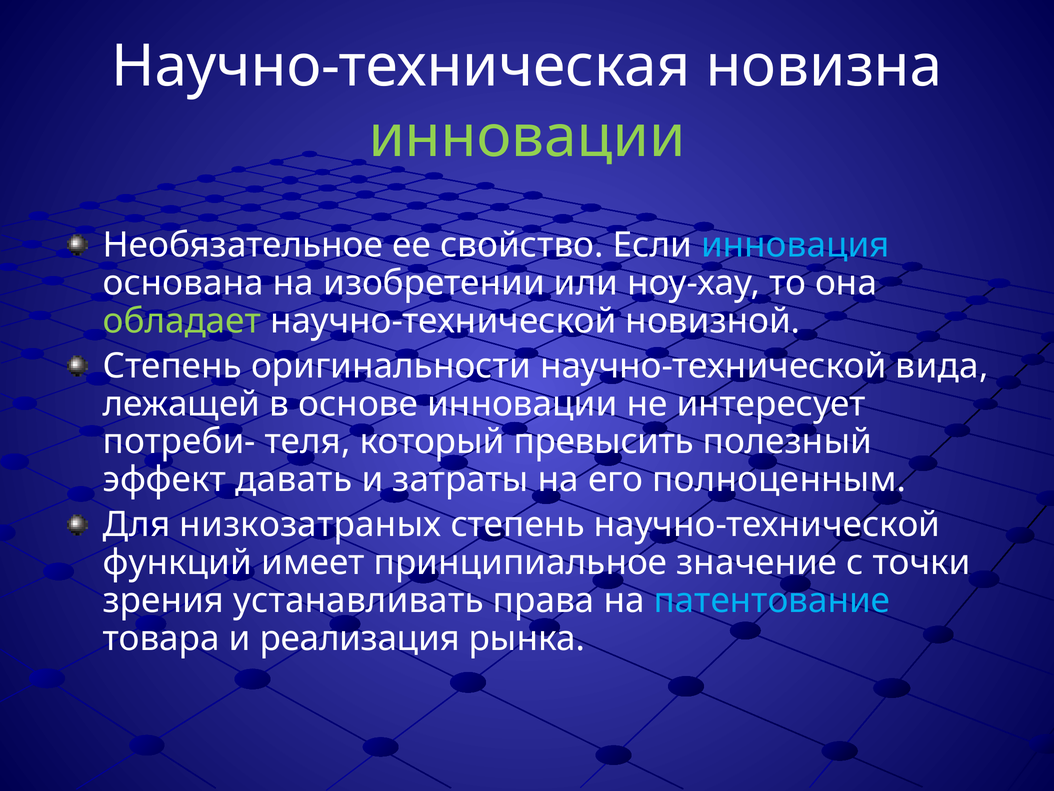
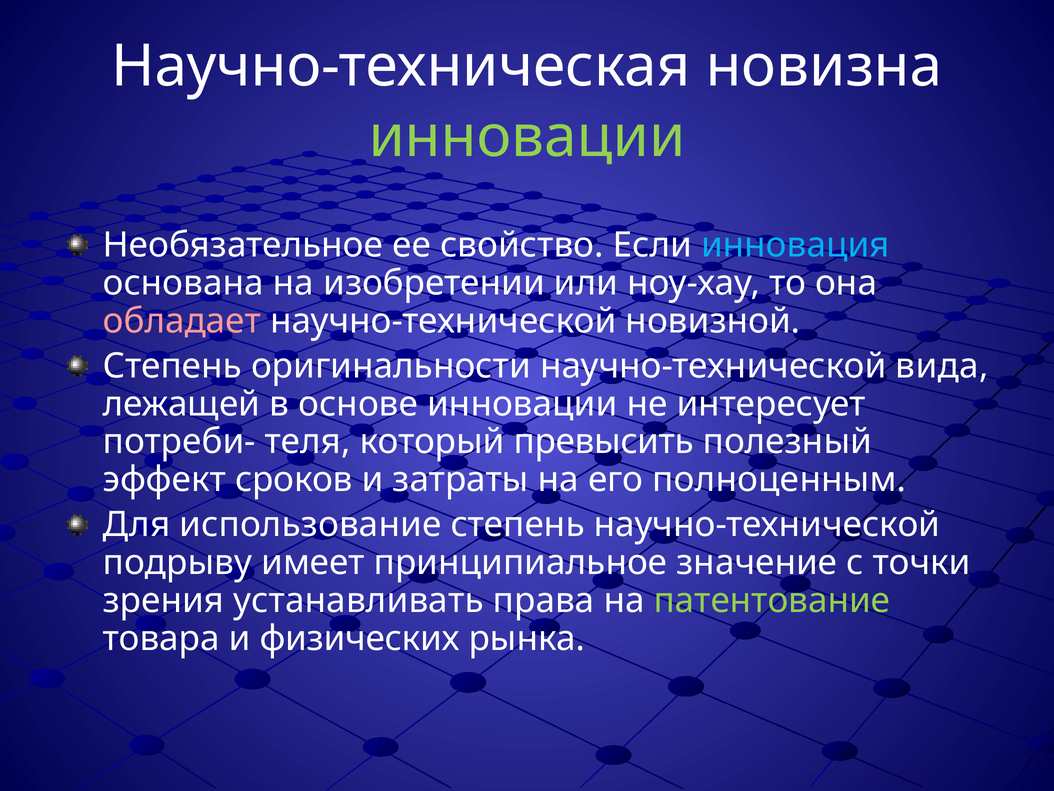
обладает colour: light green -> pink (182, 321)
давать: давать -> сроков (294, 480)
низкозатраных: низкозатраных -> использование (310, 524)
функций: функций -> подрыву (177, 562)
патентование colour: light blue -> light green (772, 600)
реализация: реализация -> физических (360, 638)
